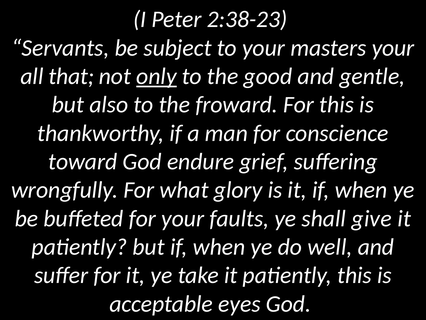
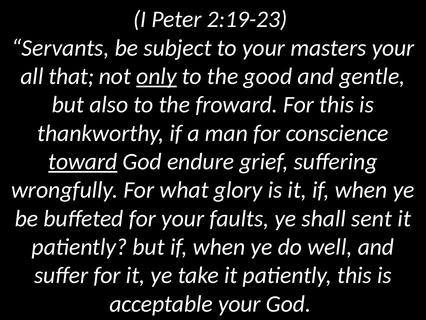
2:38-23: 2:38-23 -> 2:19-23 (247, 19)
toward underline: none -> present (83, 161)
give: give -> sent (372, 218)
acceptable eyes: eyes -> your (239, 303)
